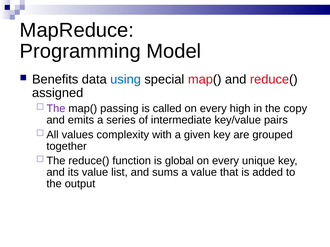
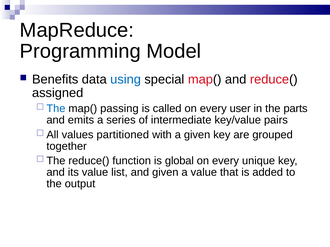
The colour: purple -> blue (56, 109)
high: high -> user (240, 109)
copy: copy -> parts (296, 109)
complexity: complexity -> partitioned (123, 135)
and sums: sums -> given (165, 173)
